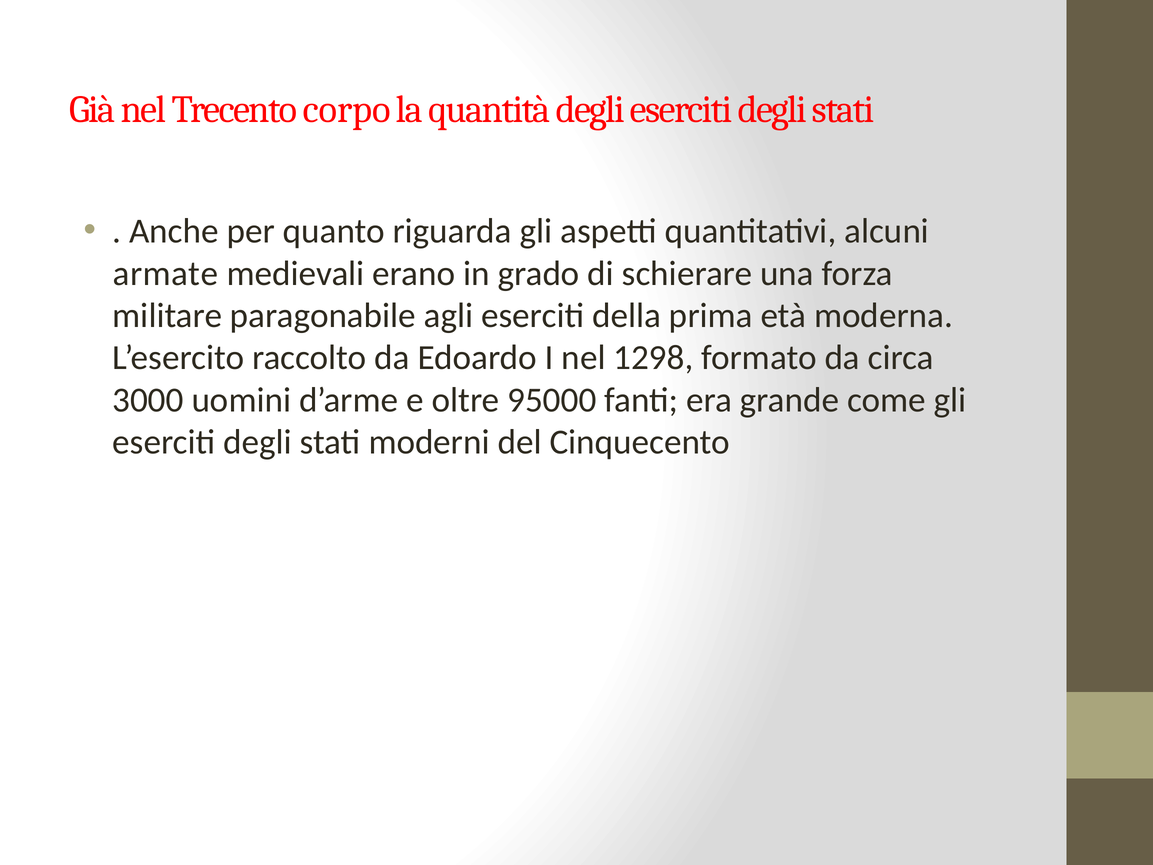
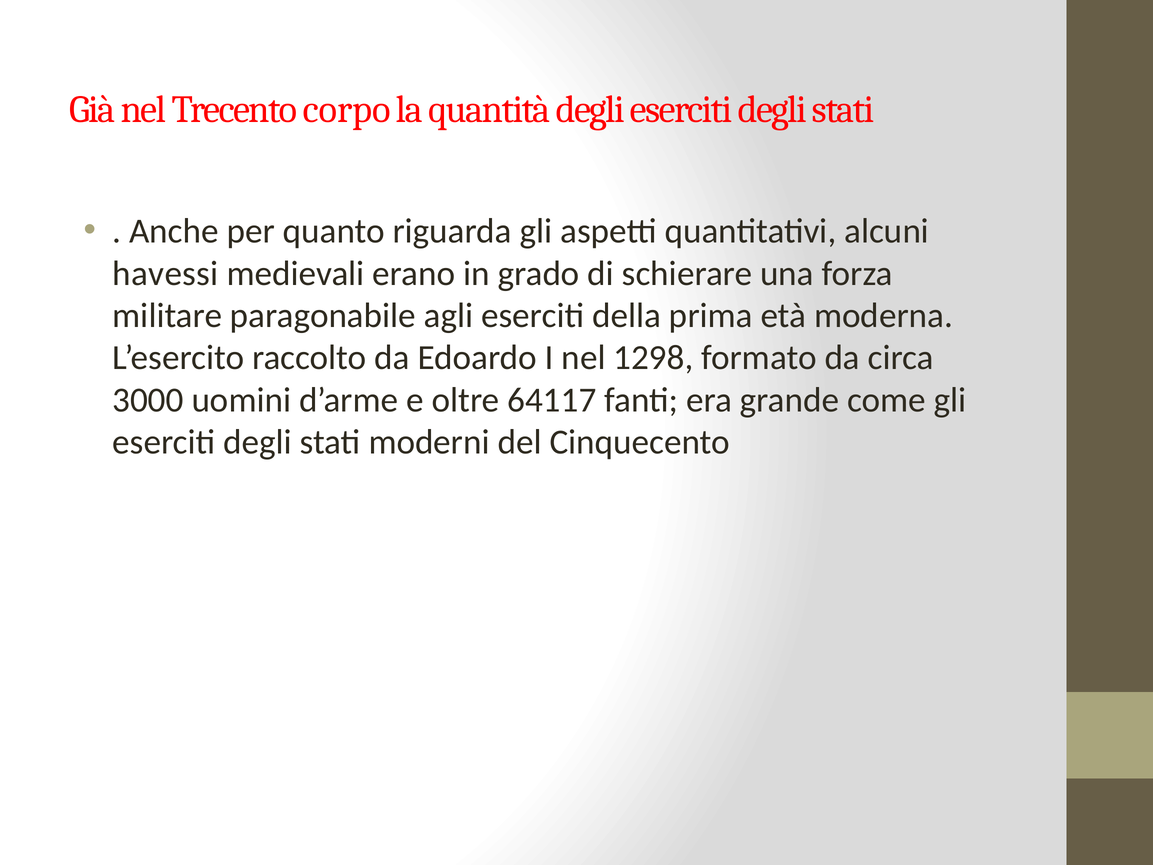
armate: armate -> havessi (165, 273)
95000: 95000 -> 64117 (552, 400)
